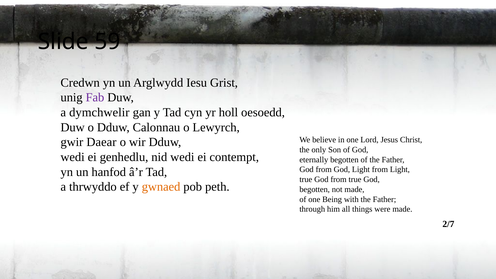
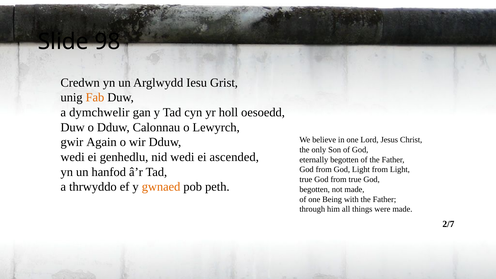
59: 59 -> 98 (108, 42)
Fab colour: purple -> orange (95, 98)
Daear: Daear -> Again (102, 142)
contempt: contempt -> ascended (234, 157)
